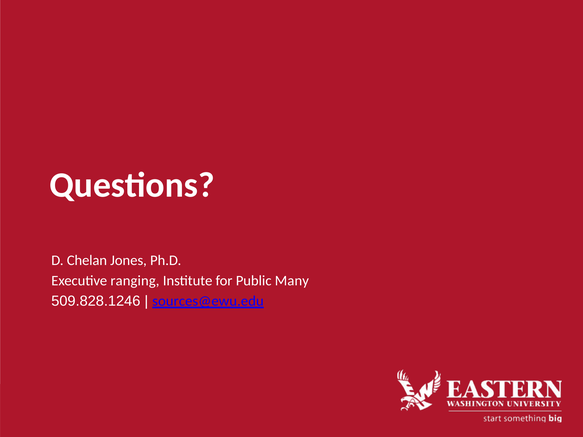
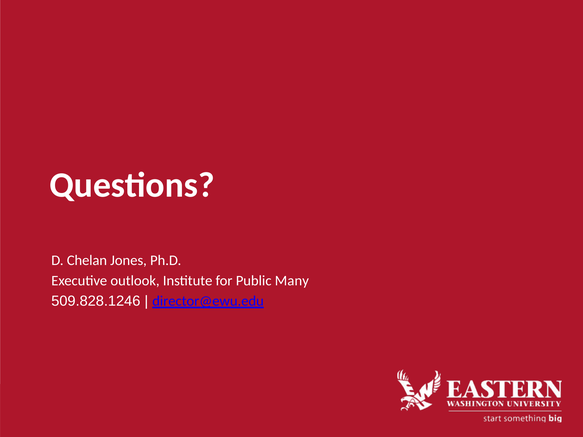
ranging: ranging -> outlook (135, 281)
sources@ewu.edu: sources@ewu.edu -> director@ewu.edu (208, 301)
